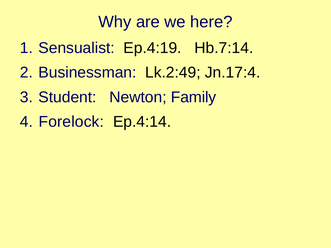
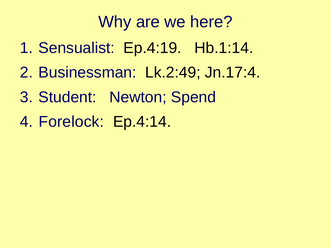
Hb.7:14: Hb.7:14 -> Hb.1:14 (224, 48)
Family: Family -> Spend (194, 97)
